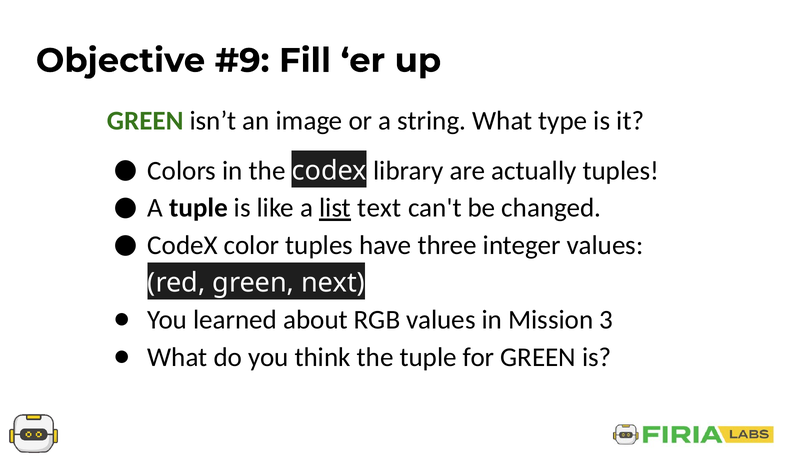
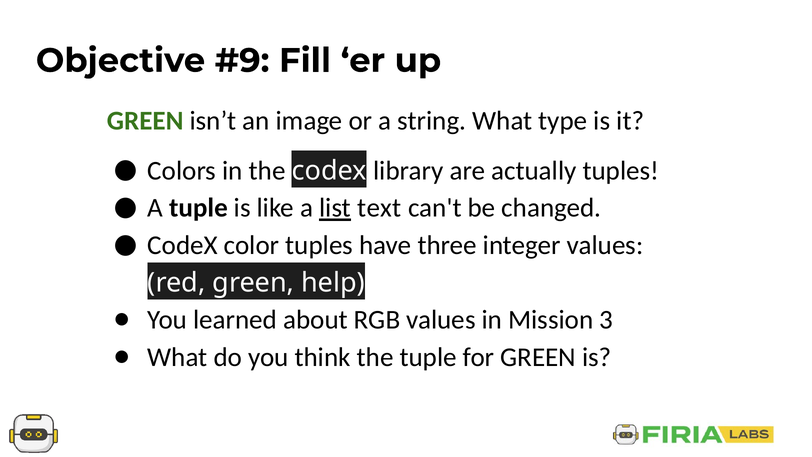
next: next -> help (333, 283)
